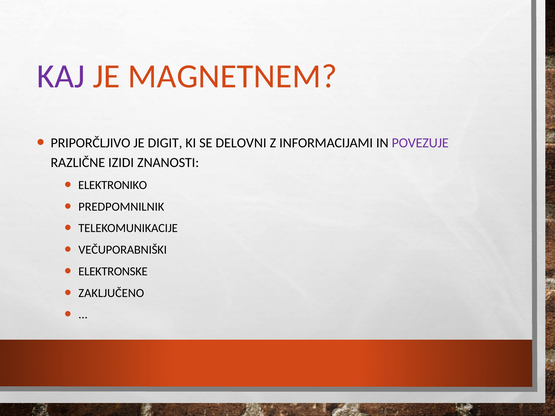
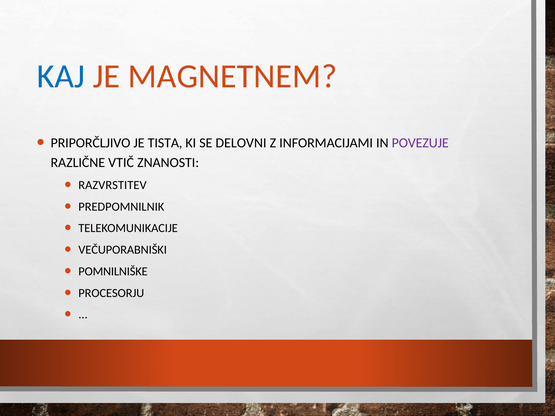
KAJ colour: purple -> blue (61, 76)
DIGIT: DIGIT -> TISTA (165, 143)
IZIDI: IZIDI -> VTIČ (121, 163)
ELEKTRONIKO: ELEKTRONIKO -> RAZVRSTITEV (112, 185)
ELEKTRONSKE: ELEKTRONSKE -> POMNILNIŠKE (113, 272)
ZAKLJUČENO: ZAKLJUČENO -> PROCESORJU (111, 293)
